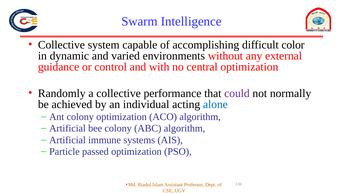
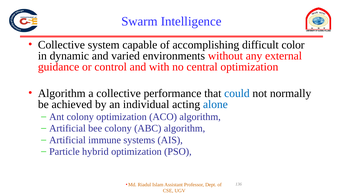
Randomly: Randomly -> Algorithm (62, 93)
could colour: purple -> blue (237, 93)
passed: passed -> hybrid (95, 152)
